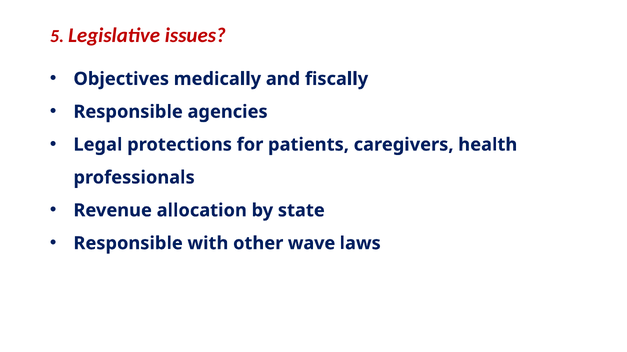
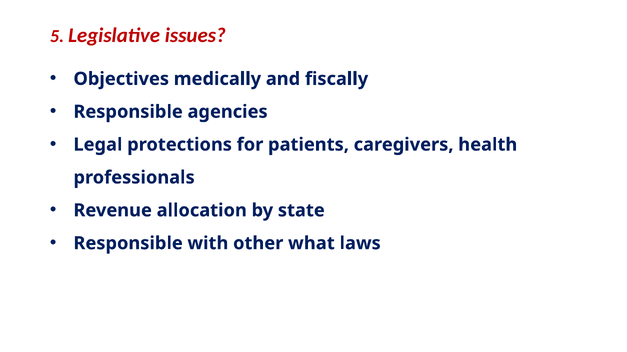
wave: wave -> what (311, 244)
